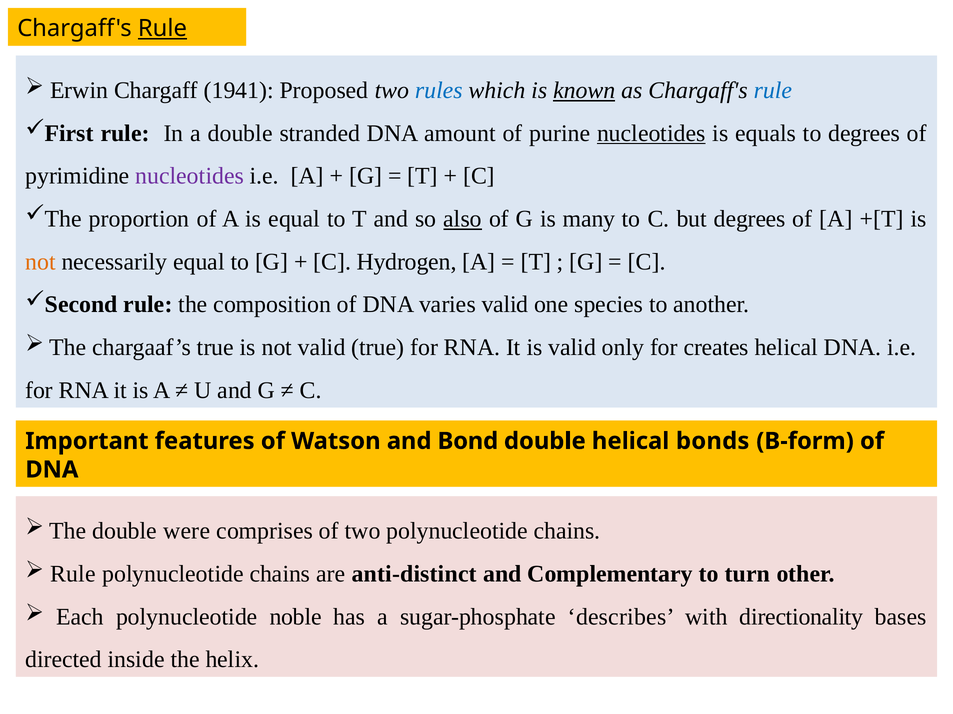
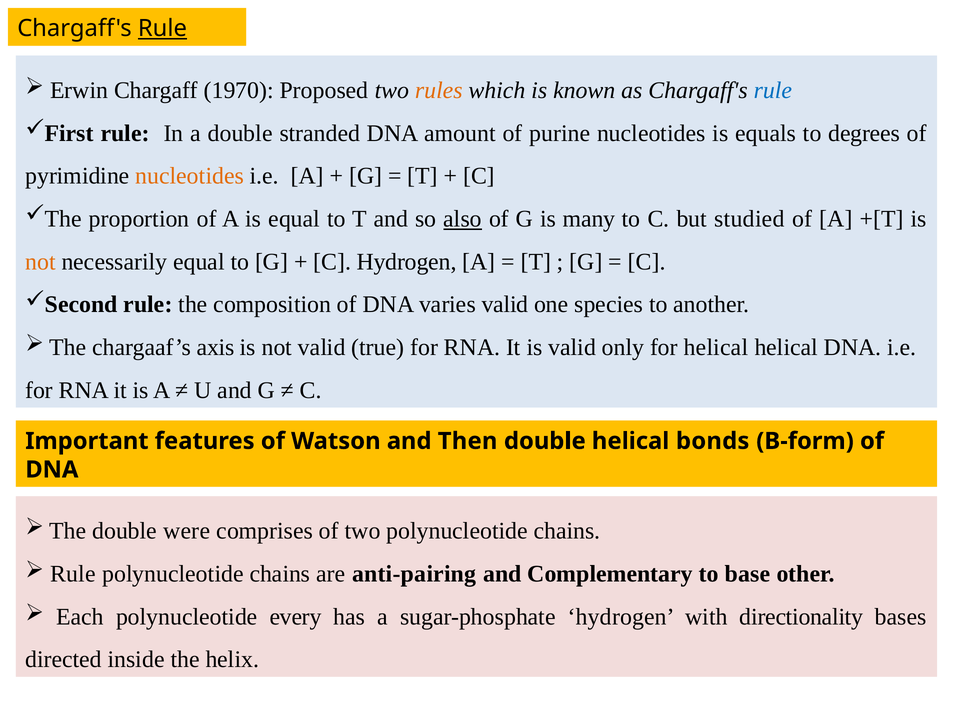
1941: 1941 -> 1970 (239, 91)
rules colour: blue -> orange (439, 91)
known underline: present -> none (584, 91)
nucleotides underline: present -> none (651, 133)
nucleotides colour: purple -> orange (190, 176)
but degrees: degrees -> studied (750, 219)
chargaaf’s true: true -> axis (216, 348)
for creates: creates -> helical (716, 348)
Bond: Bond -> Then (468, 442)
anti-distinct: anti-distinct -> anti-pairing (414, 574)
turn: turn -> base (747, 574)
noble: noble -> every (296, 617)
sugar-phosphate describes: describes -> hydrogen (621, 617)
